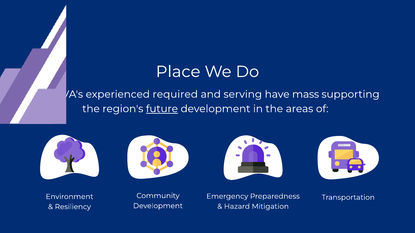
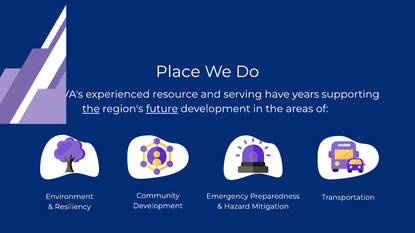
required: required -> resource (175, 94)
mass: mass -> years (306, 94)
the underline: none -> present (91, 109)
